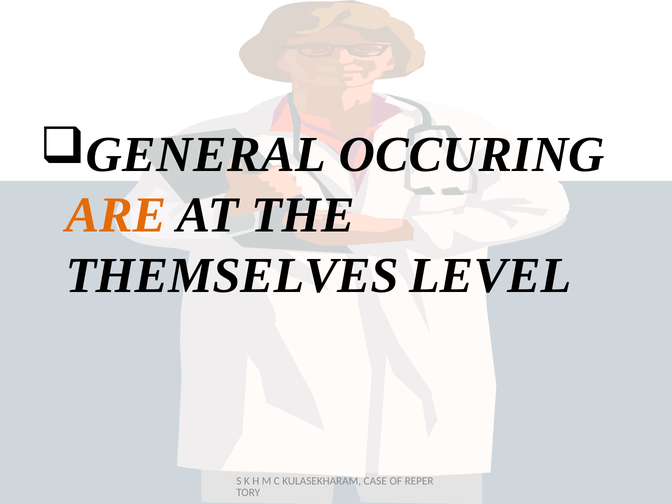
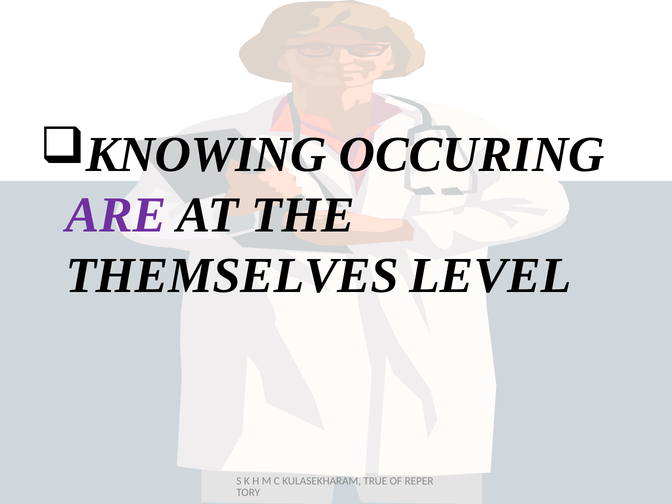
GENERAL: GENERAL -> KNOWING (206, 155)
ARE colour: orange -> purple (116, 215)
CASE: CASE -> TRUE (375, 481)
